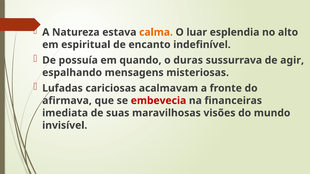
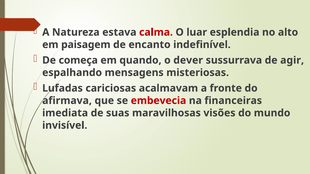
calma colour: orange -> red (156, 32)
espiritual: espiritual -> paisagem (86, 45)
possuía: possuía -> começa (78, 60)
duras: duras -> dever (188, 60)
